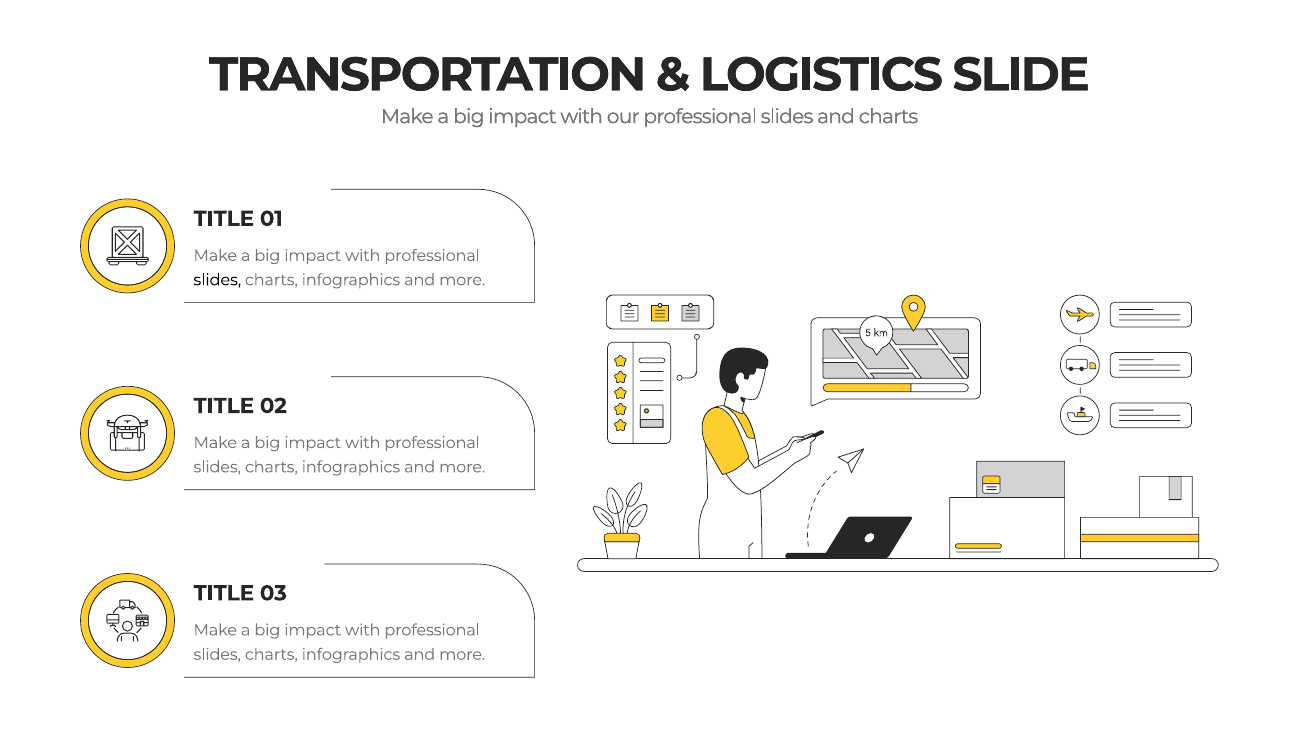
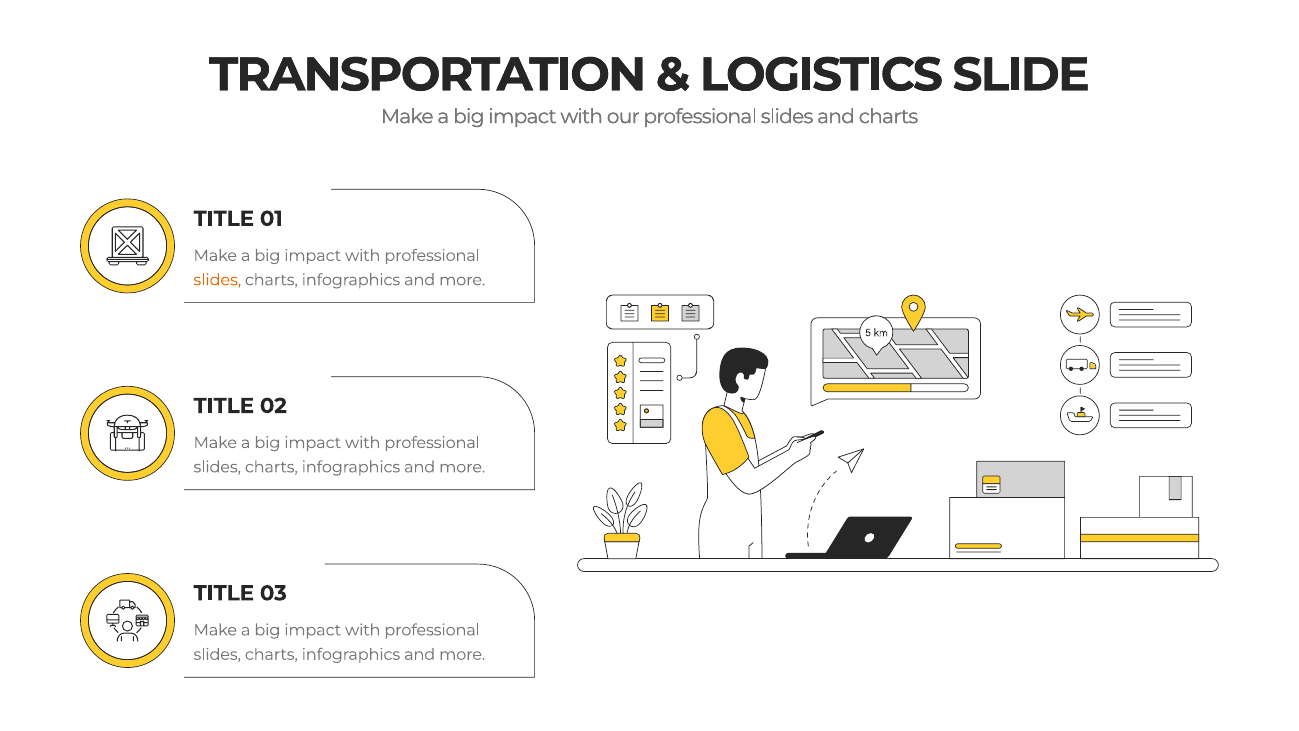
slides colour: black -> orange (217, 280)
